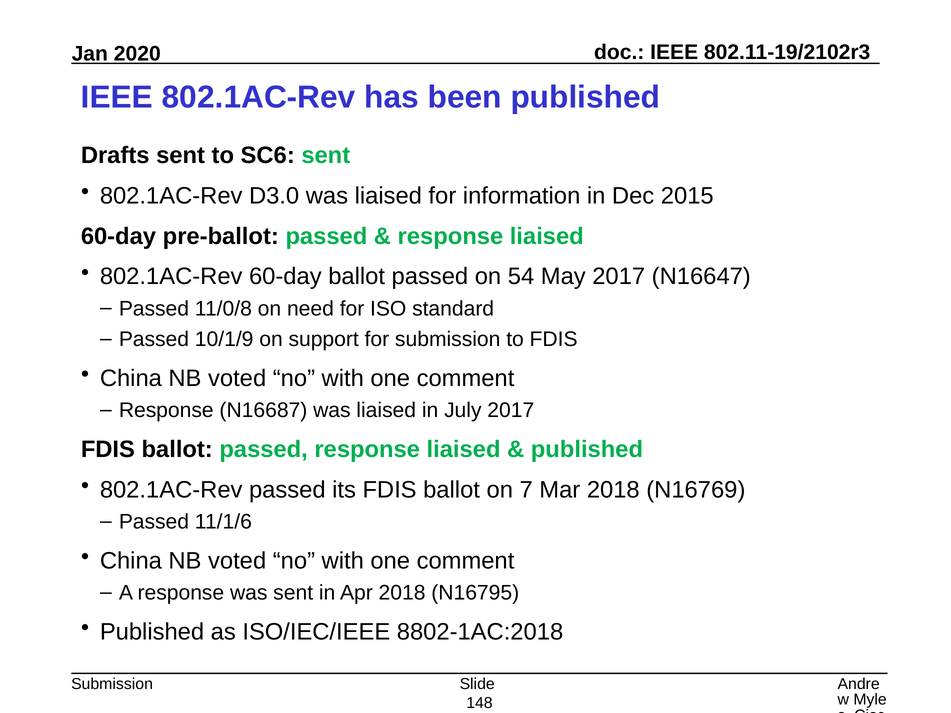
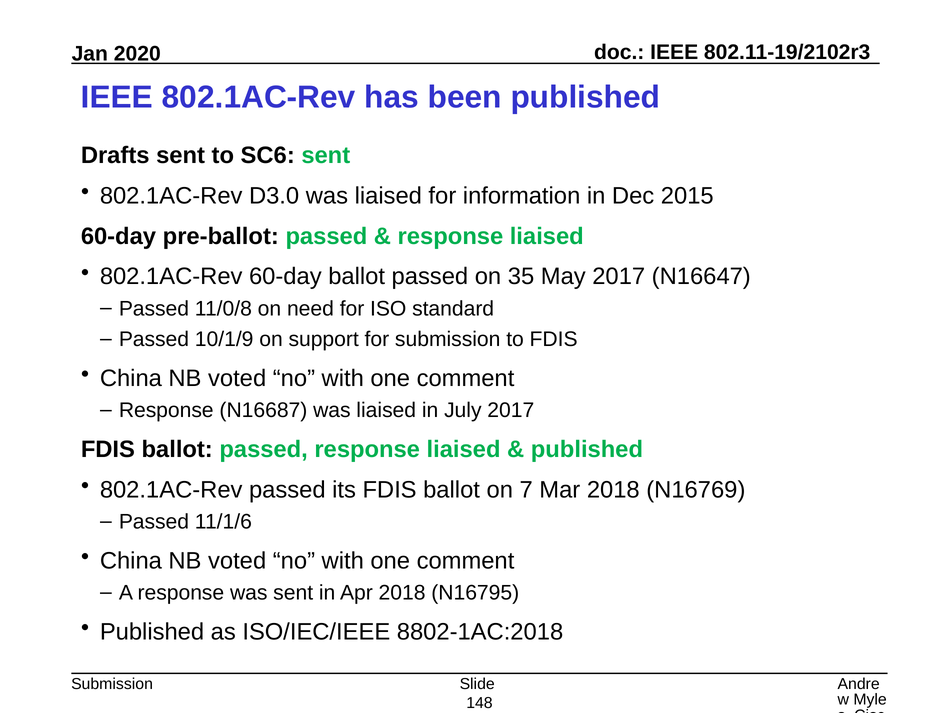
54: 54 -> 35 (521, 277)
